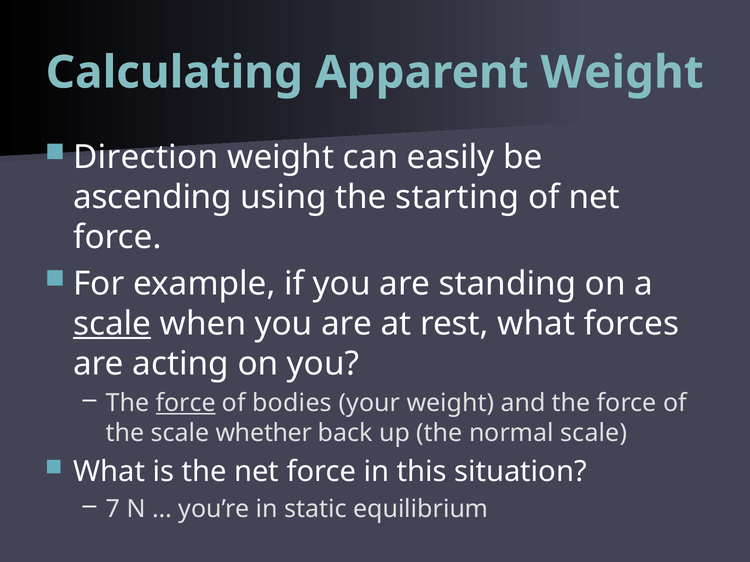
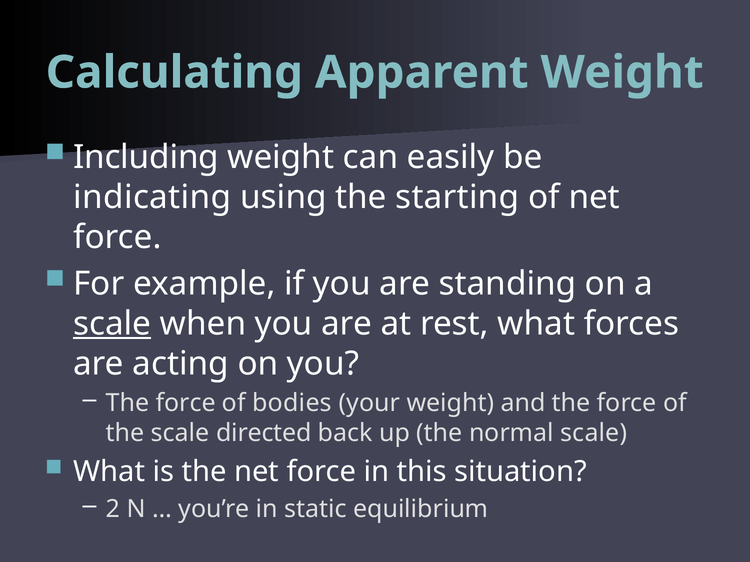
Direction: Direction -> Including (146, 157)
ascending: ascending -> indicating (152, 197)
force underline: present -> none (186, 403)
whether: whether -> directed (264, 433)
7: 7 -> 2 (113, 509)
